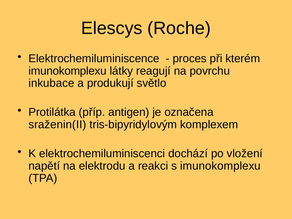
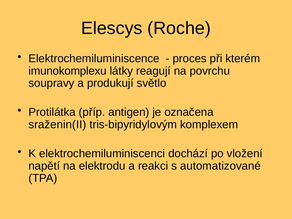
inkubace: inkubace -> soupravy (51, 83)
s imunokomplexu: imunokomplexu -> automatizované (220, 166)
